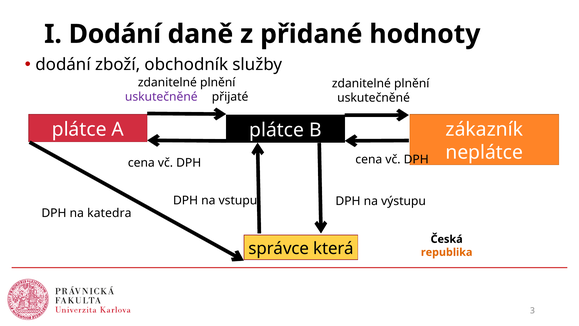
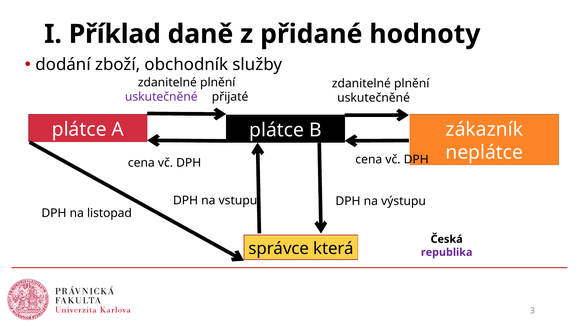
I Dodání: Dodání -> Příklad (115, 34)
katedra: katedra -> listopad (109, 213)
republika colour: orange -> purple (447, 252)
